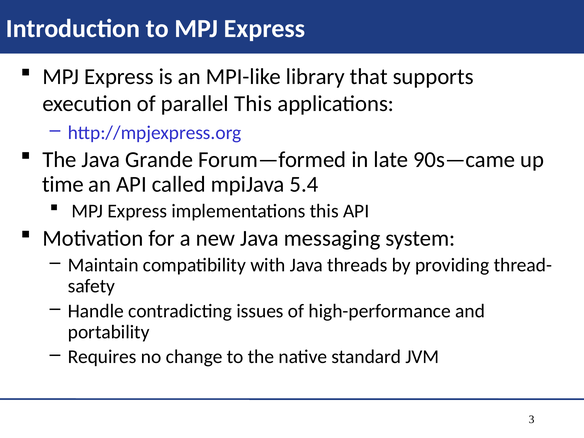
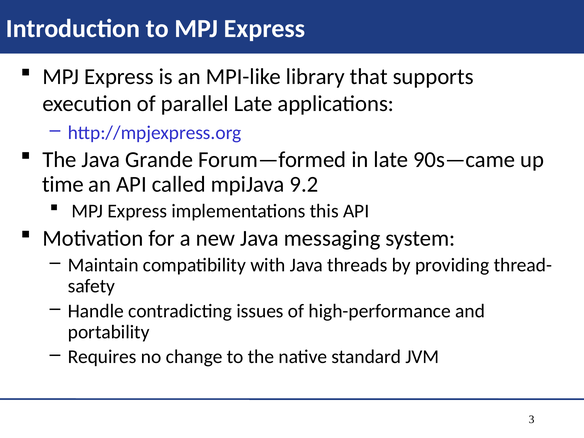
parallel This: This -> Late (253, 104)
5.4: 5.4 -> 9.2 (304, 184)
